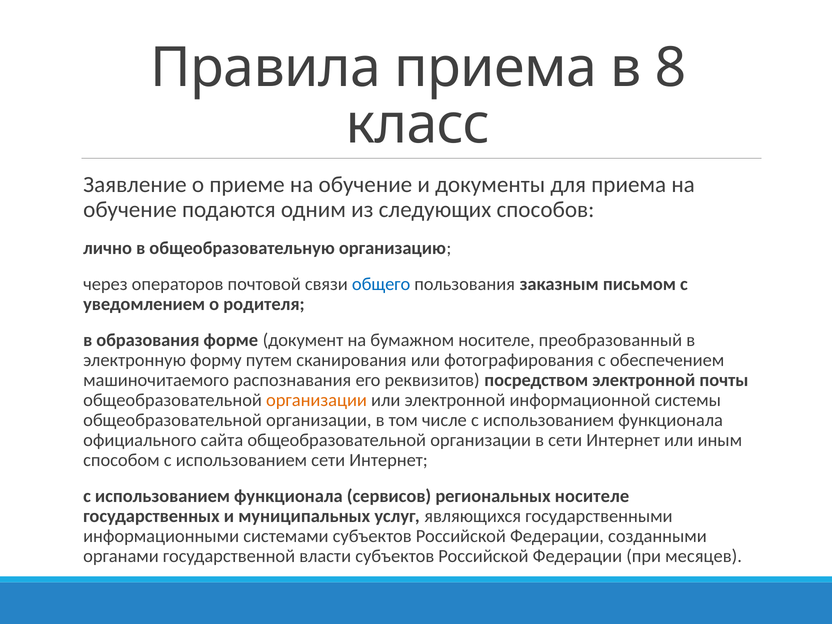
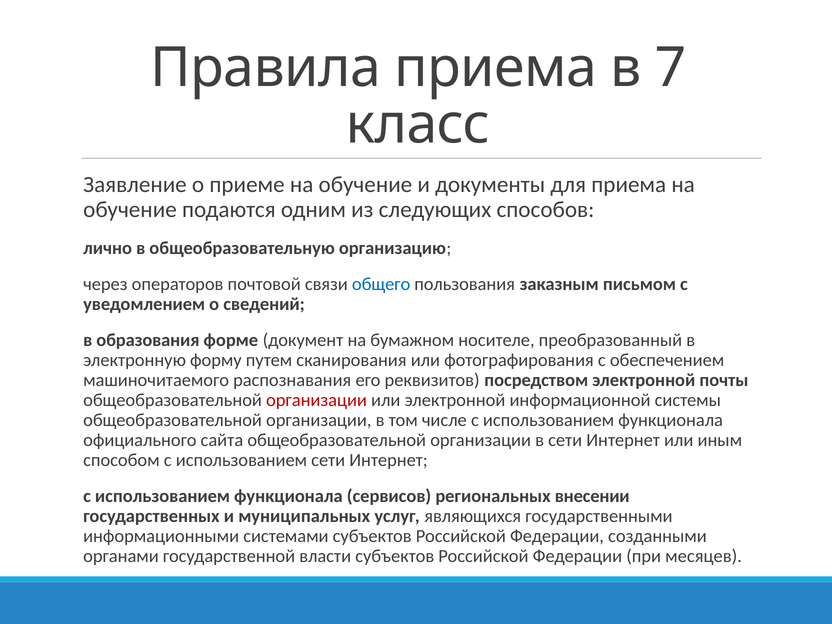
8: 8 -> 7 (671, 68)
родителя: родителя -> сведений (264, 304)
организации colour: orange -> red (317, 400)
региональных носителе: носителе -> внесении (592, 496)
